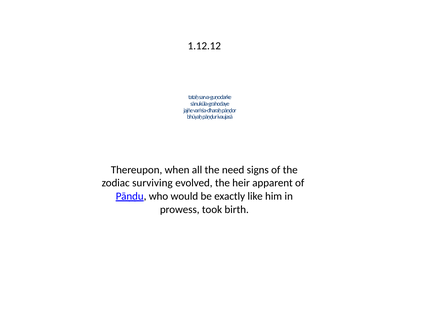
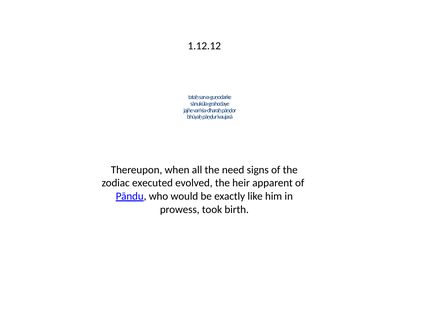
surviving: surviving -> executed (152, 183)
